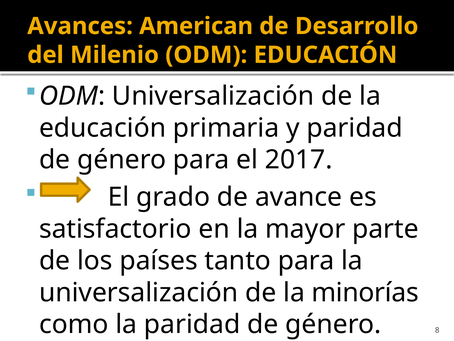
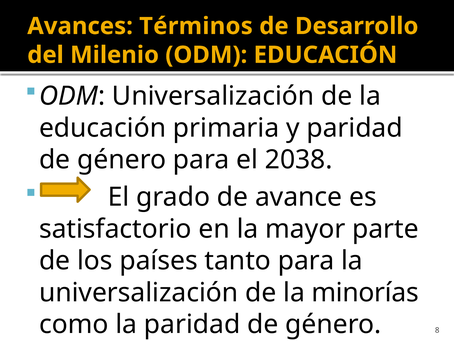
American: American -> Términos (196, 26)
2017: 2017 -> 2038 (299, 160)
